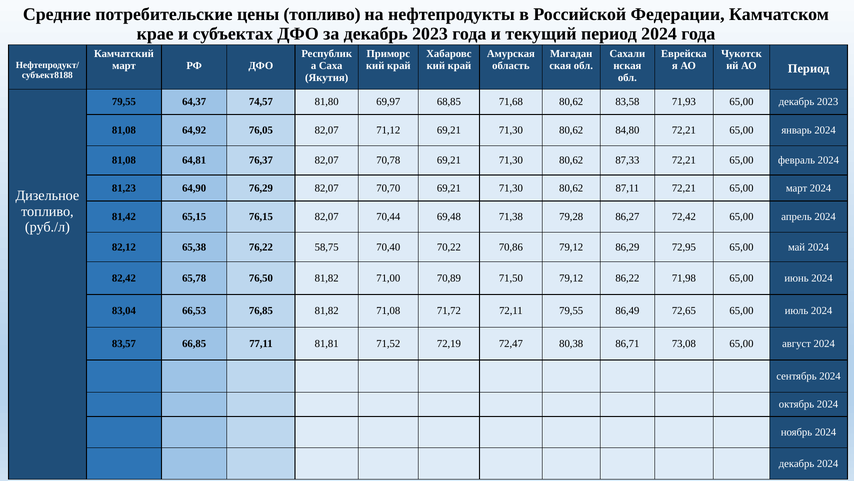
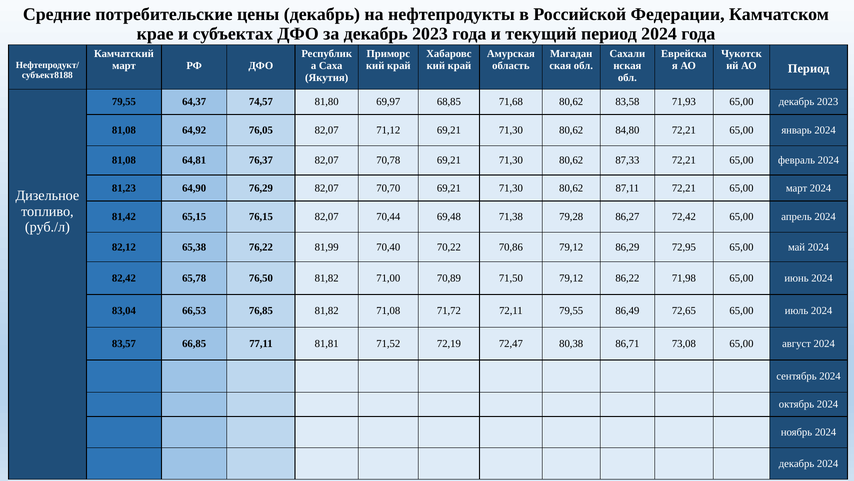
цены топливо: топливо -> декабрь (322, 14)
58,75: 58,75 -> 81,99 (327, 247)
